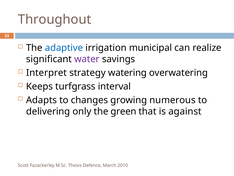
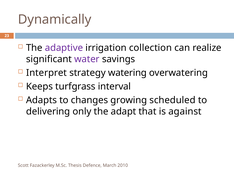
Throughout: Throughout -> Dynamically (55, 19)
adaptive colour: blue -> purple (64, 48)
municipal: municipal -> collection (150, 48)
numerous: numerous -> scheduled (172, 100)
green: green -> adapt (123, 111)
